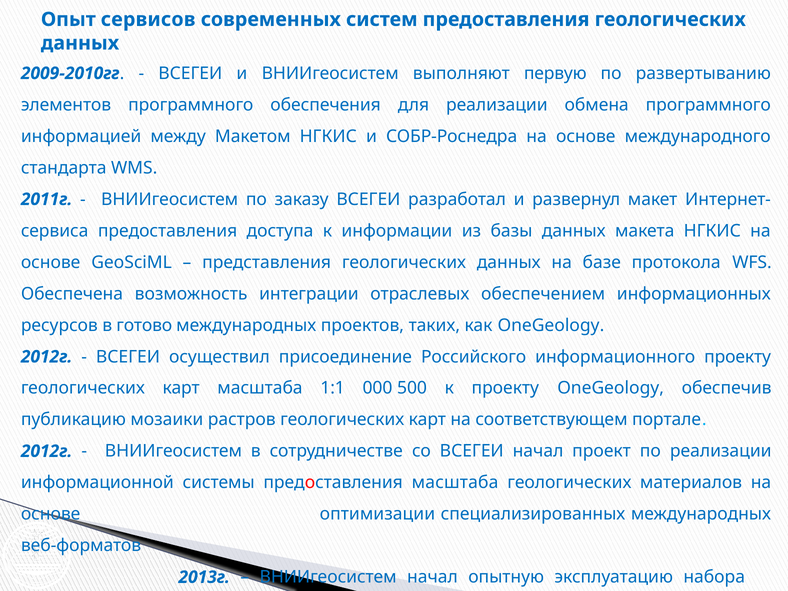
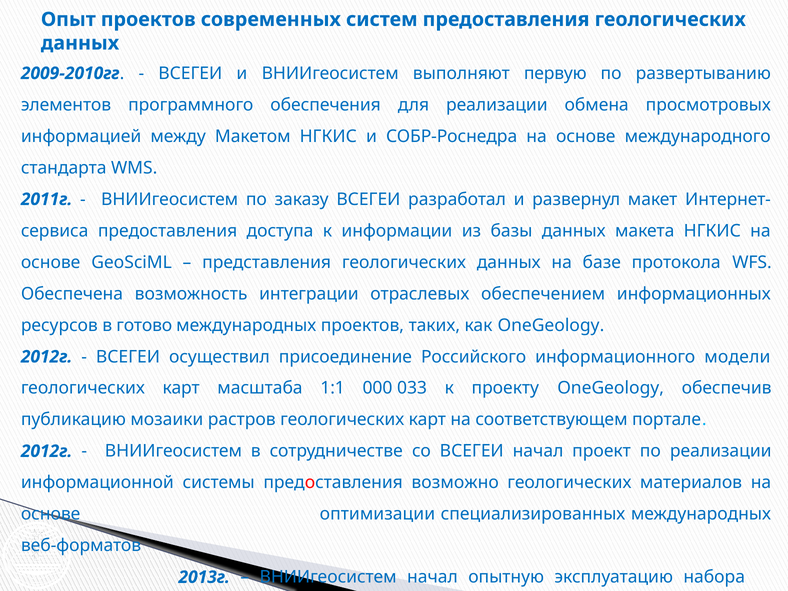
Опыт сервисов: сервисов -> проектов (148, 19)
обмена программного: программного -> просмотровых (708, 105)
информационного проекту: проекту -> модели (737, 357)
500: 500 -> 033 (412, 388)
предоставления масштаба: масштаба -> возможно (455, 483)
